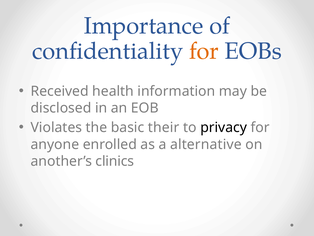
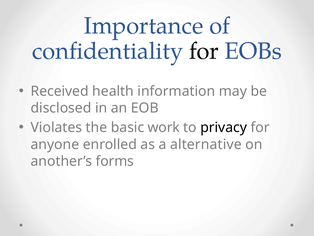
for colour: orange -> black (204, 51)
their: their -> work (164, 127)
clinics: clinics -> forms (115, 161)
